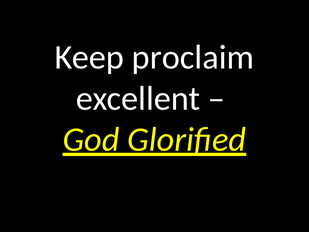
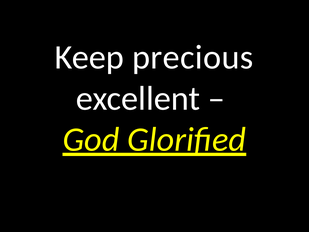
proclaim: proclaim -> precious (193, 57)
